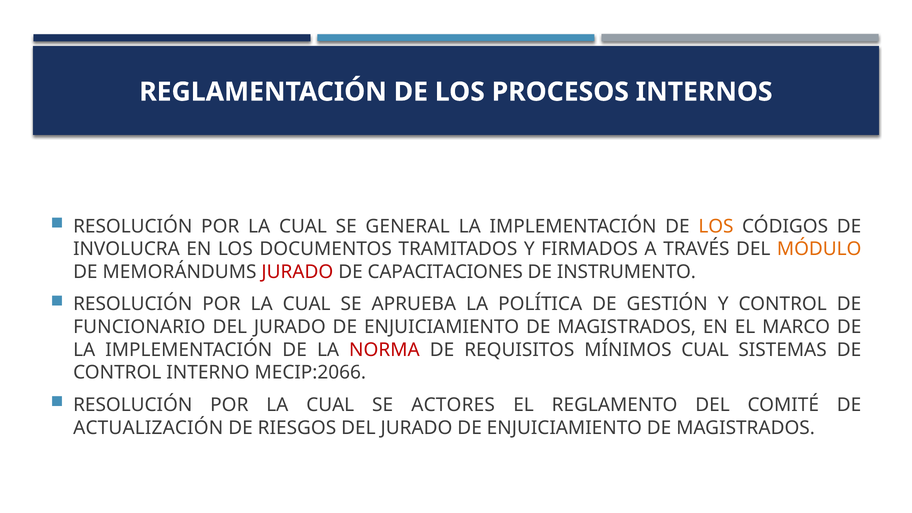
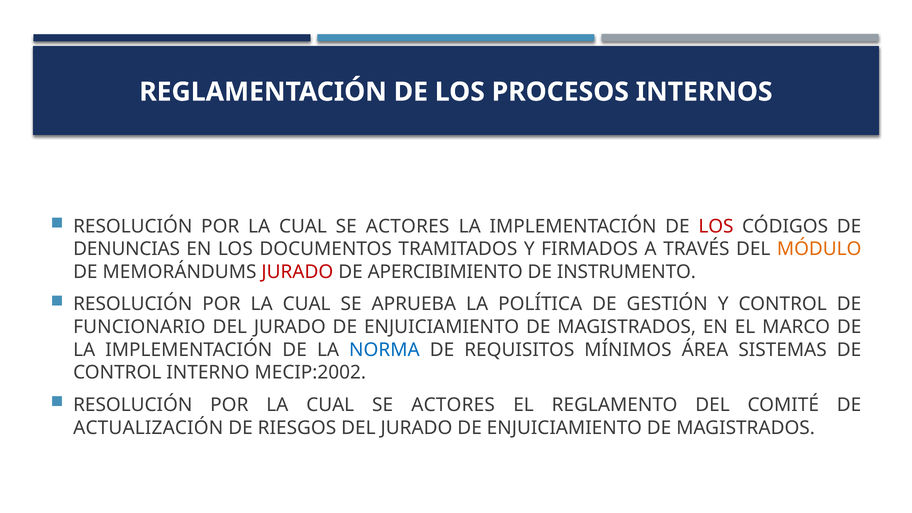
GENERAL: GENERAL -> ACTORES (408, 226)
LOS colour: orange -> red (716, 226)
INVOLUCRA: INVOLUCRA -> DENUNCIAS (127, 249)
CAPACITACIONES: CAPACITACIONES -> APERCIBIMIENTO (445, 272)
NORMA colour: red -> blue (384, 350)
MÍNIMOS CUAL: CUAL -> ÁREA (705, 350)
MECIP:2066: MECIP:2066 -> MECIP:2002 (310, 373)
